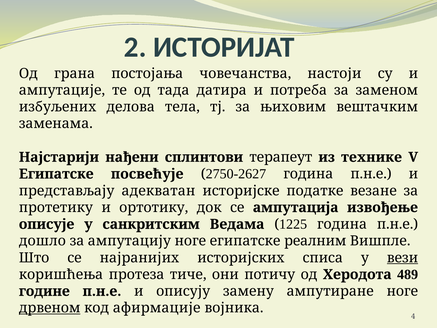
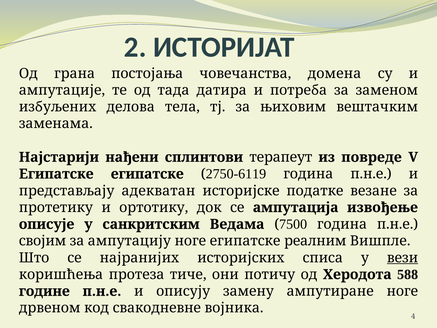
настоји: настоји -> домена (334, 73)
технике: технике -> повреде (372, 157)
Египатске посвећује: посвећује -> египатске (147, 174)
2750-2627: 2750-2627 -> 2750-6119 (236, 174)
1225: 1225 -> 7500 (293, 224)
дошло: дошло -> својим (43, 241)
489: 489 -> 588 (408, 274)
дрвеном underline: present -> none (50, 308)
афирмације: афирмације -> свакодневне (157, 308)
